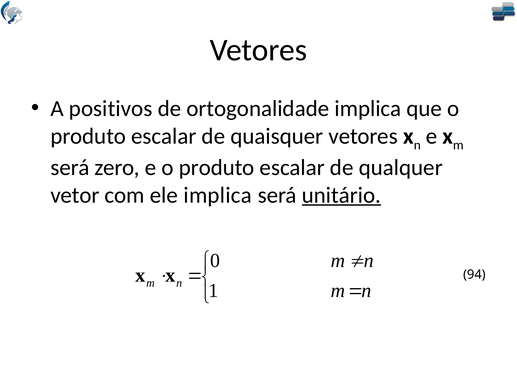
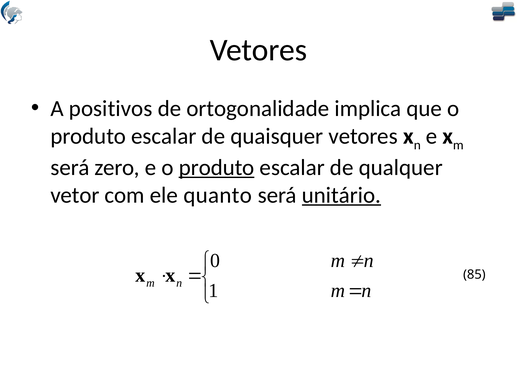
produto underline: none -> present (217, 167)
ele implica: implica -> quanto (218, 195)
94: 94 -> 85 (474, 274)
